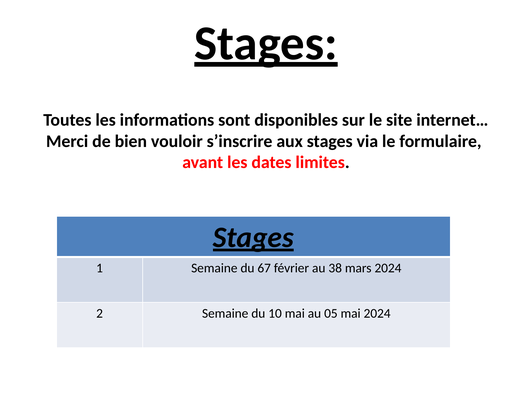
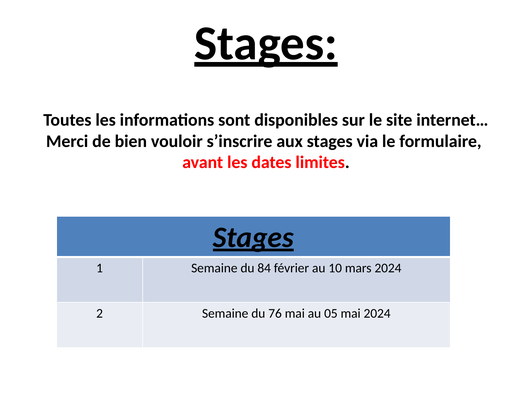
67: 67 -> 84 (264, 268)
38: 38 -> 10 (335, 268)
10: 10 -> 76 (275, 313)
